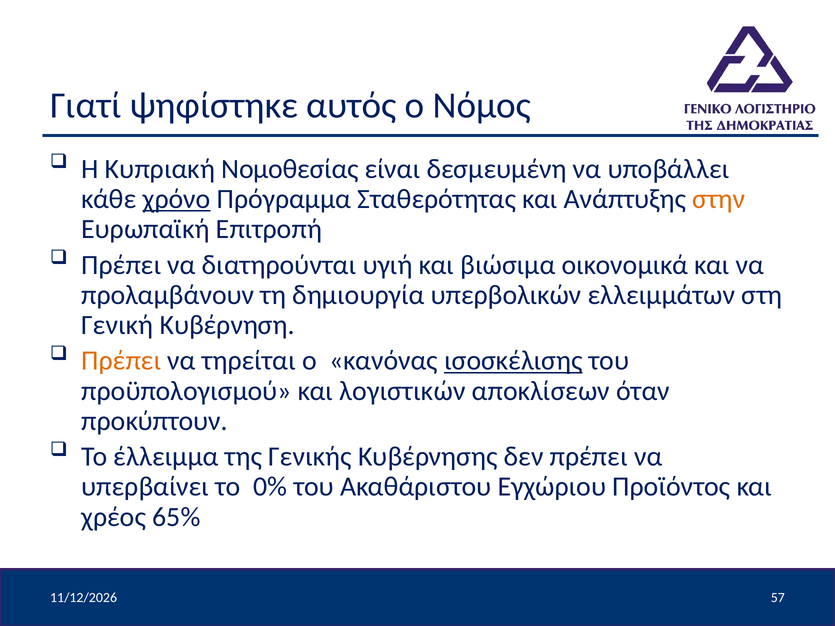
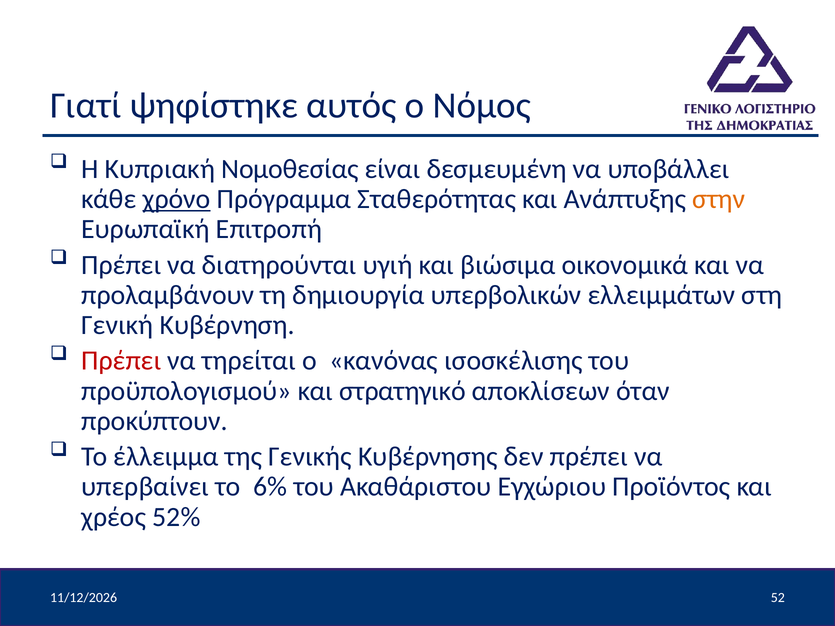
Πρέπει colour: orange -> red (121, 361)
ισοσκέλισης underline: present -> none (513, 361)
λογιστικών: λογιστικών -> στρατηγικό (403, 391)
0%: 0% -> 6% (270, 487)
65%: 65% -> 52% (176, 517)
57: 57 -> 52 (778, 598)
